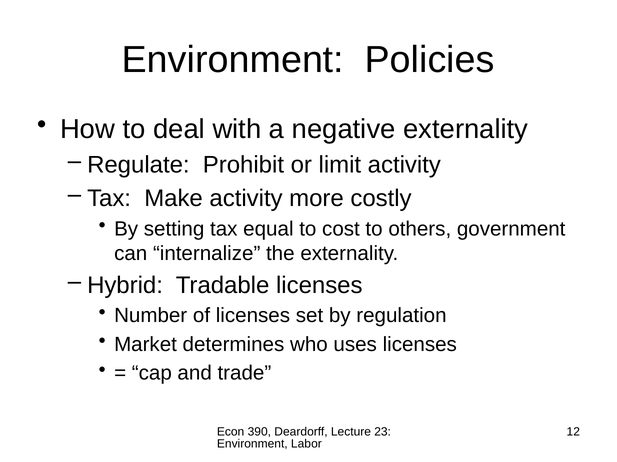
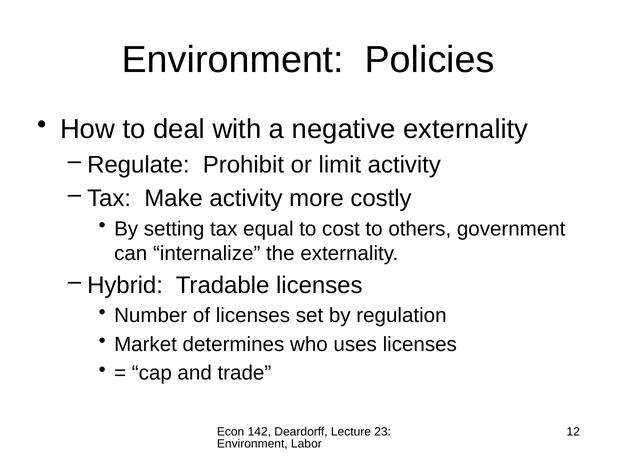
390: 390 -> 142 (259, 433)
